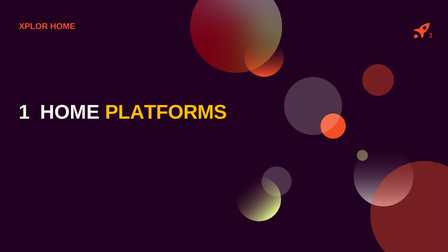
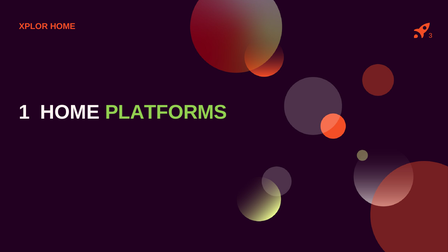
PLATFORMS colour: yellow -> light green (166, 112)
